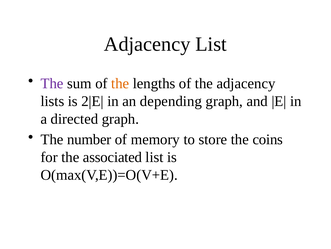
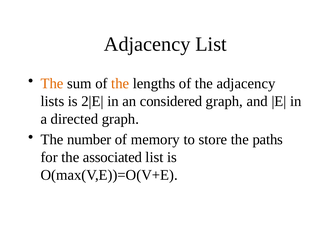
The colour: purple -> orange (52, 83)
depending: depending -> considered (171, 101)
coins: coins -> paths (268, 139)
